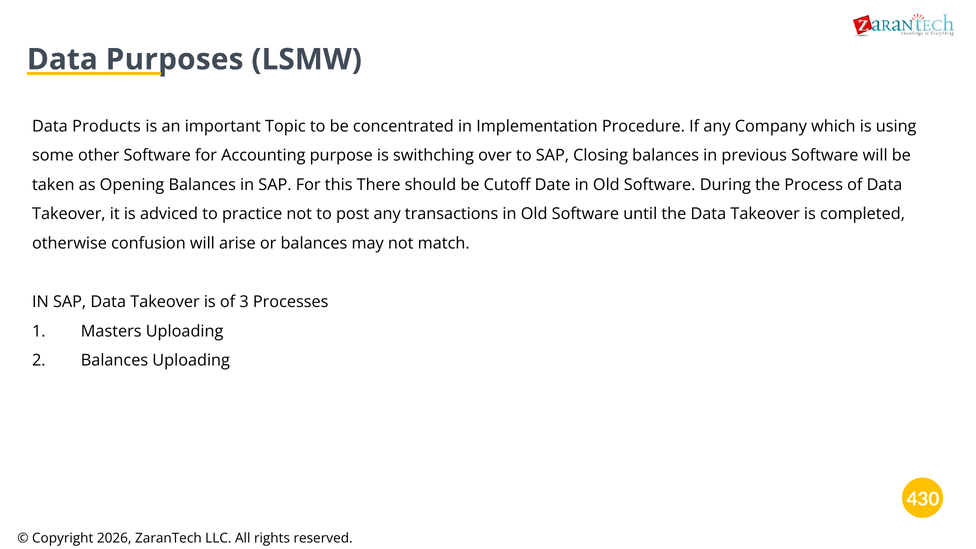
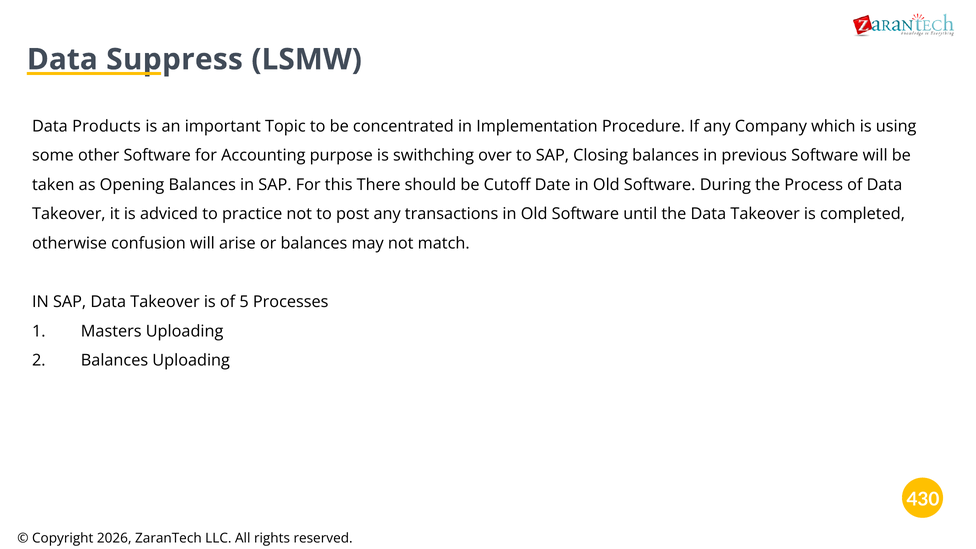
Purposes: Purposes -> Suppress (174, 59)
3: 3 -> 5 (244, 302)
